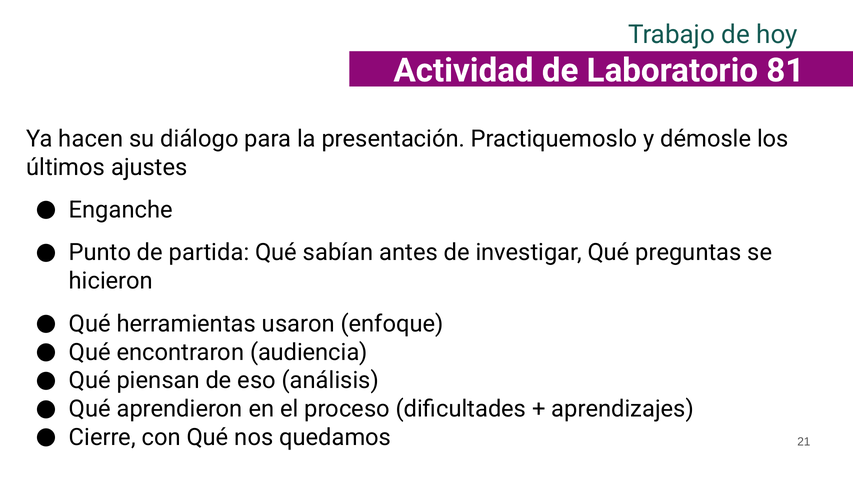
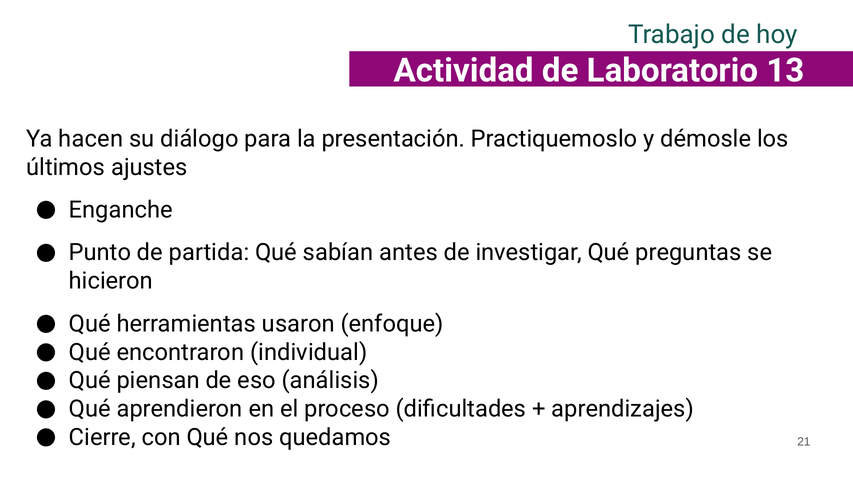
81: 81 -> 13 (785, 70)
audiencia: audiencia -> individual (309, 352)
